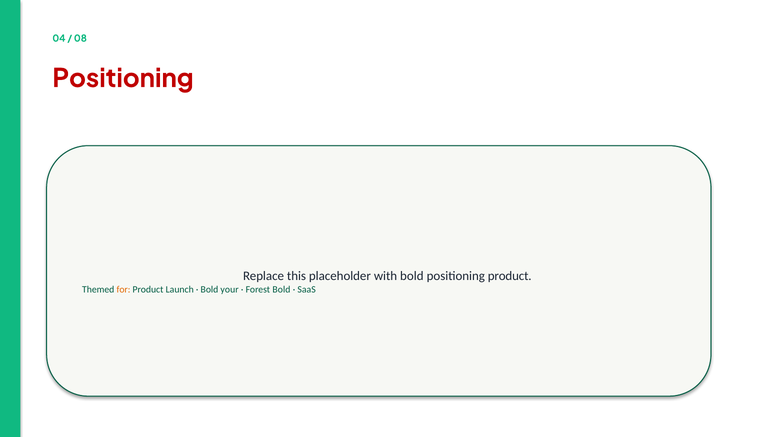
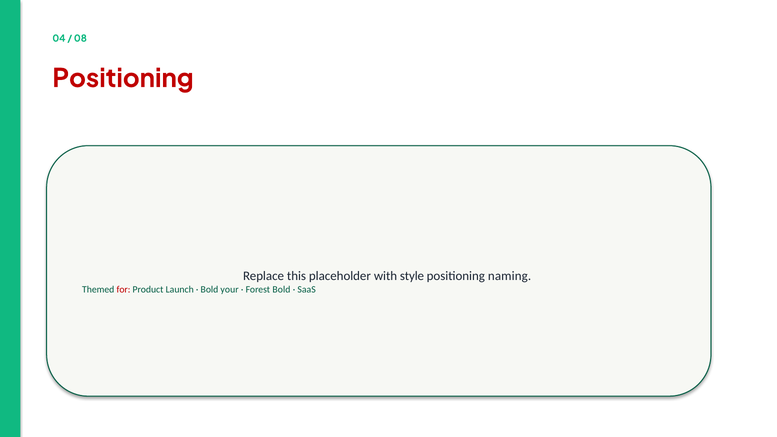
with bold: bold -> style (412, 276)
positioning product: product -> naming (510, 276)
for colour: orange -> red (123, 290)
